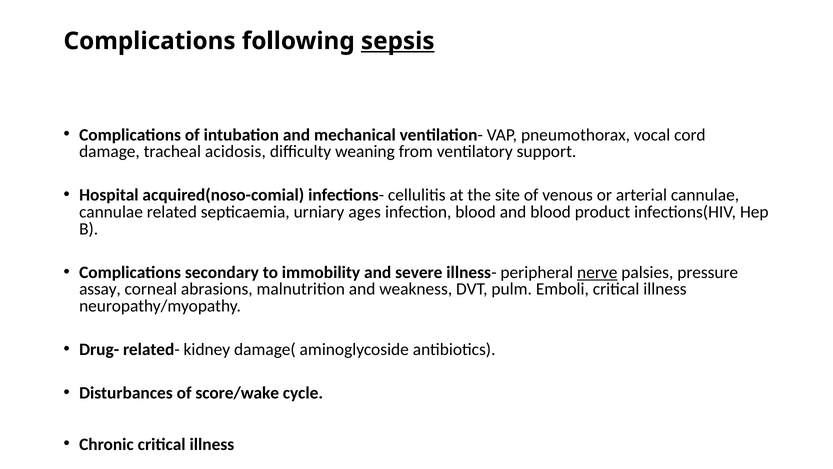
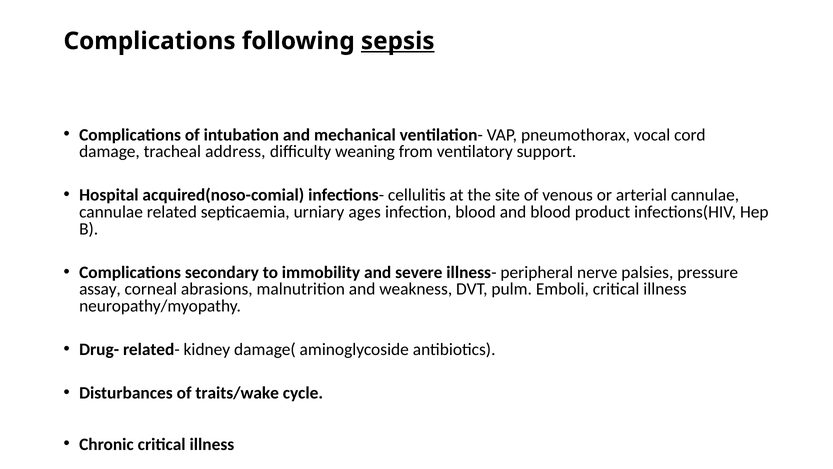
acidosis: acidosis -> address (235, 152)
nerve underline: present -> none (597, 272)
score/wake: score/wake -> traits/wake (237, 393)
